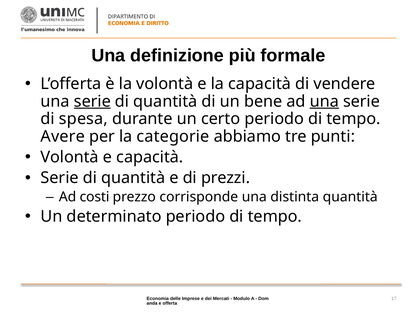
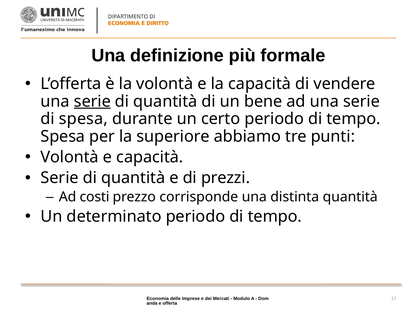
una underline: present -> none (324, 101)
Avere: Avere -> Spesa (63, 136)
categorie: categorie -> superiore (173, 136)
